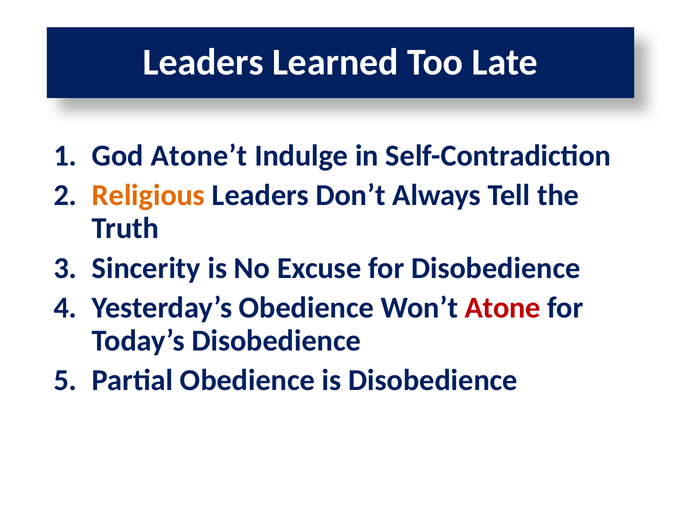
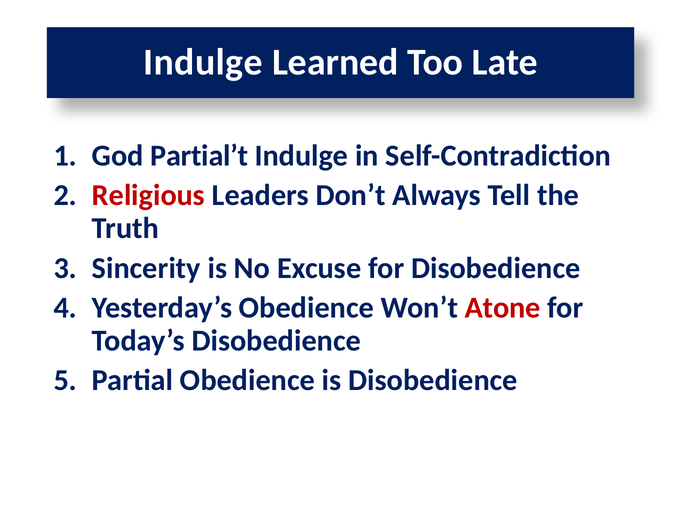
Leaders: Leaders -> Indulge (203, 62)
Atone’t: Atone’t -> Partial’t (199, 156)
Religious colour: orange -> red (148, 195)
